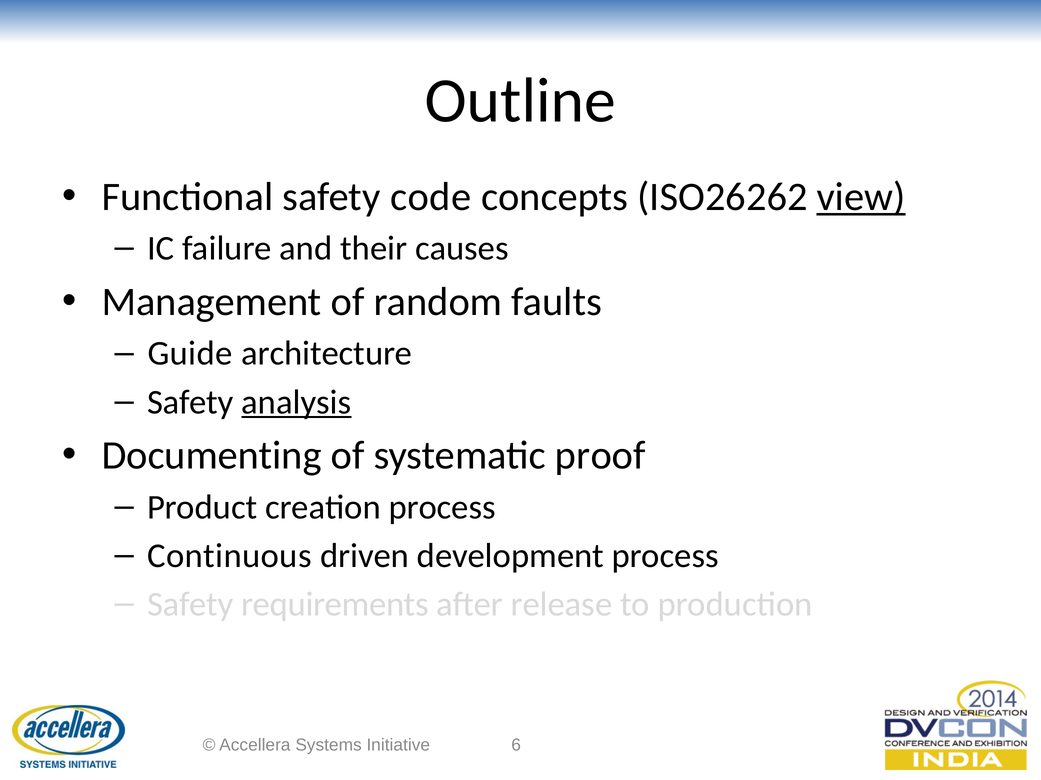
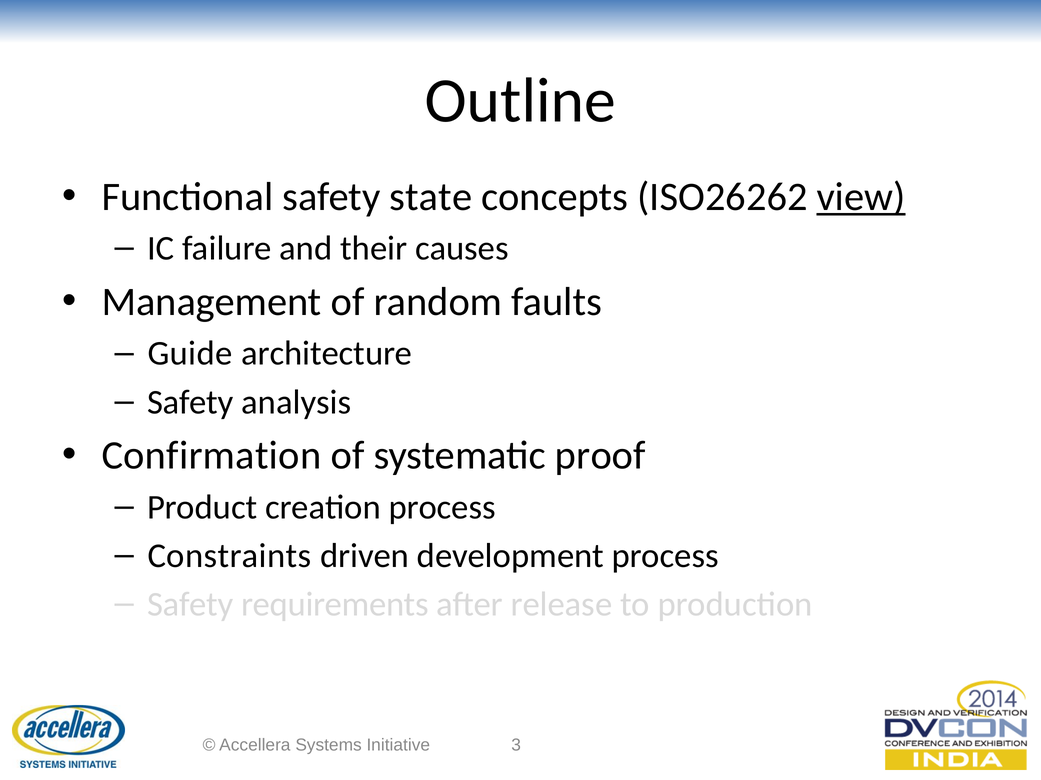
code: code -> state (431, 197)
analysis underline: present -> none (296, 402)
Documenting: Documenting -> Confirmation (211, 456)
Continuous: Continuous -> Constraints (229, 556)
6: 6 -> 3 (516, 746)
